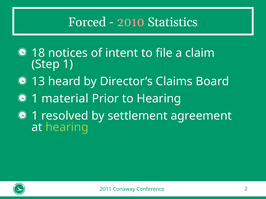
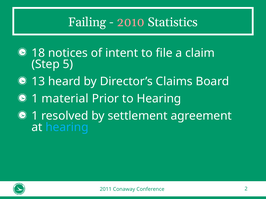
Forced: Forced -> Failing (87, 22)
Step 1: 1 -> 5 (68, 64)
hearing colour: light green -> light blue (67, 128)
